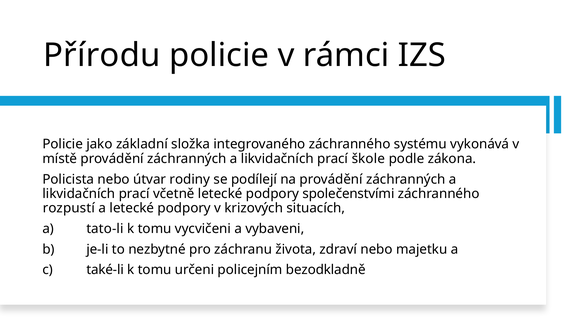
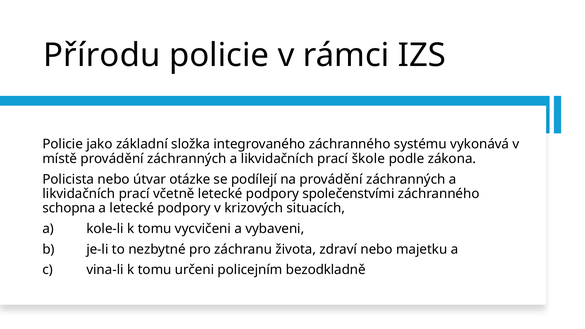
rodiny: rodiny -> otázke (190, 179)
rozpustí: rozpustí -> schopna (69, 208)
tato-li: tato-li -> kole-li (105, 229)
také-li: také-li -> vina-li (105, 270)
